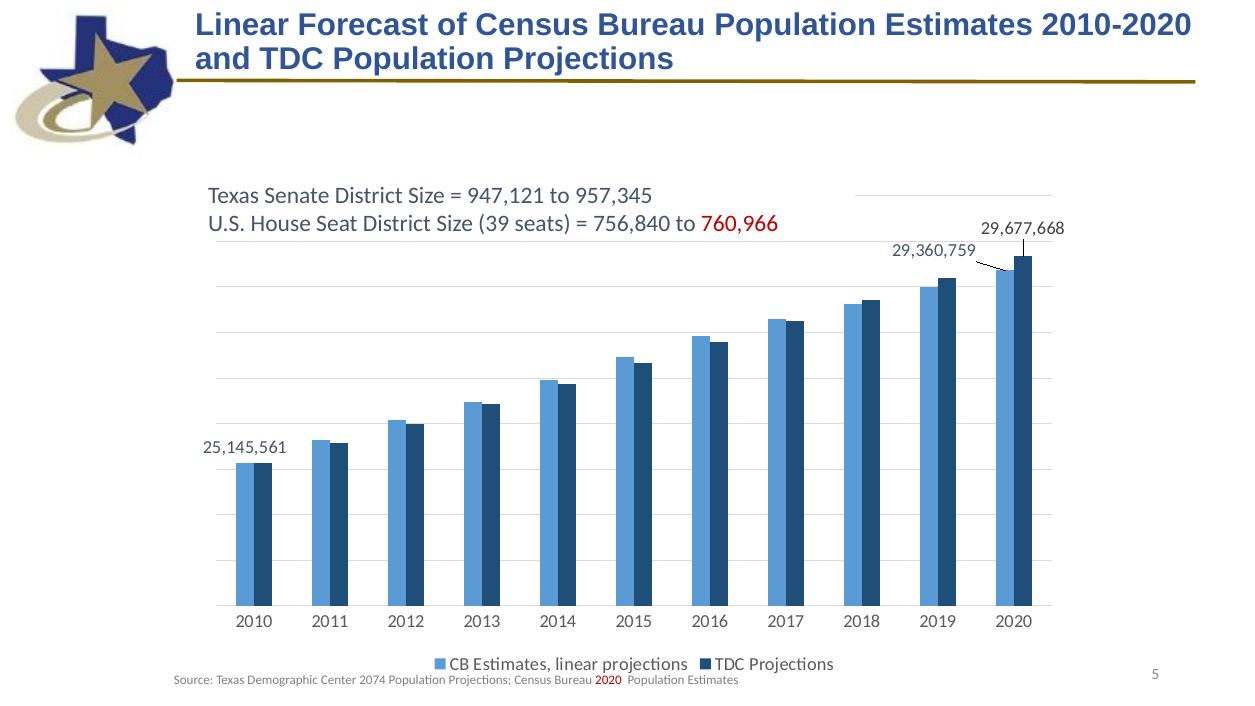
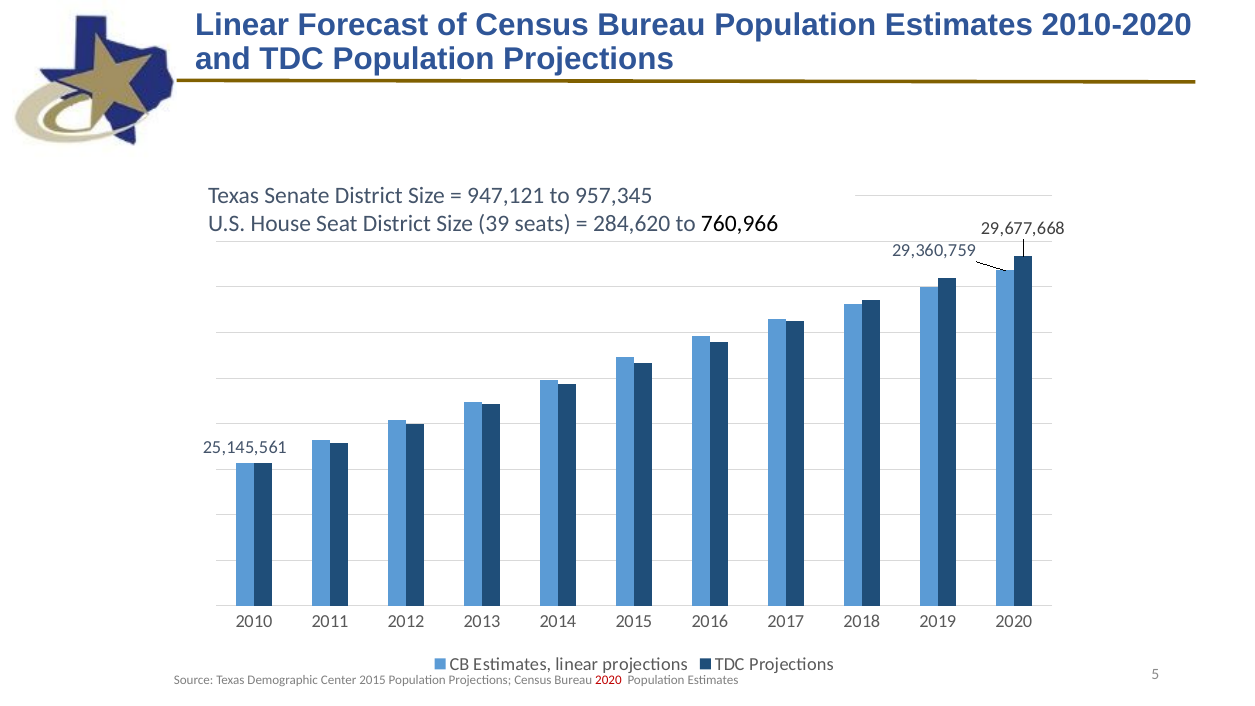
756,840: 756,840 -> 284,620 (632, 224)
760,966 colour: red -> black (740, 224)
Center 2074: 2074 -> 2015 (373, 680)
